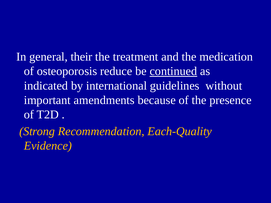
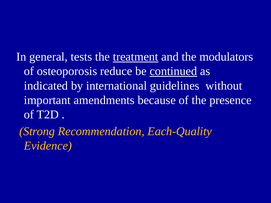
their: their -> tests (81, 57)
treatment underline: none -> present (136, 57)
medication: medication -> modulators (226, 57)
